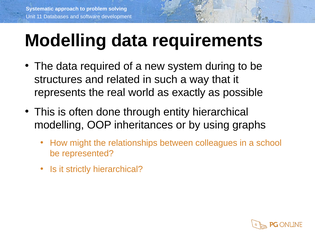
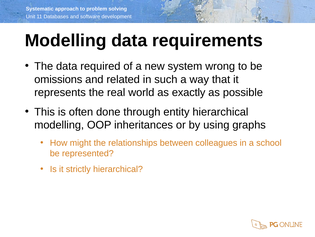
during: during -> wrong (220, 66)
structures: structures -> omissions (58, 79)
